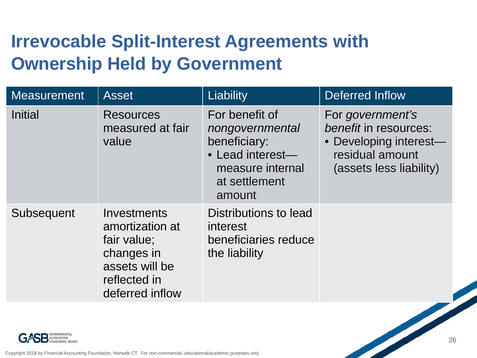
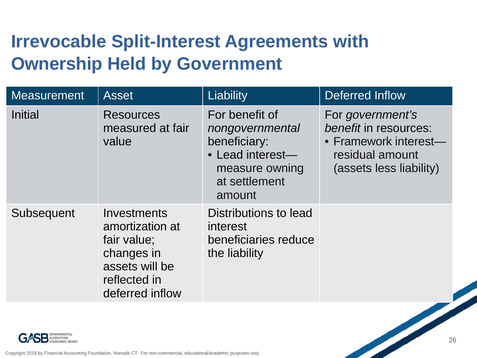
Developing: Developing -> Framework (363, 142)
internal: internal -> owning (285, 168)
